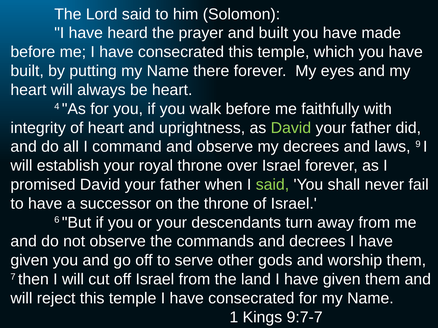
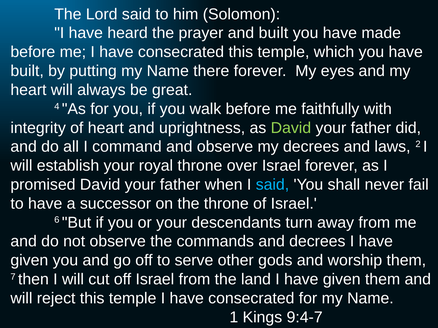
be heart: heart -> great (172, 90)
9: 9 -> 2 (418, 144)
said colour: light green -> light blue (272, 185)
9:7-7: 9:7-7 -> 9:4-7 (305, 318)
